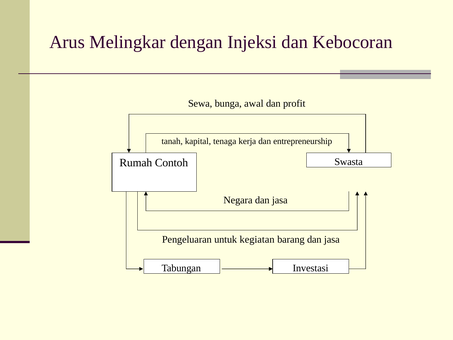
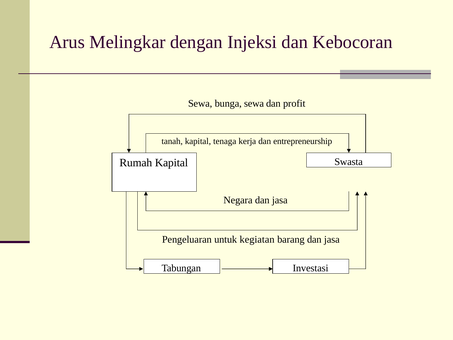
bunga awal: awal -> sewa (254, 103)
Rumah Contoh: Contoh -> Kapital (171, 162)
